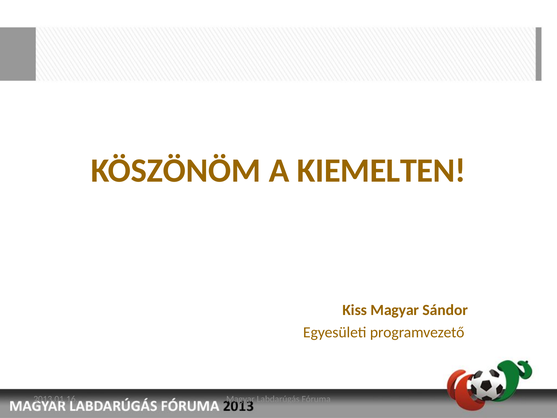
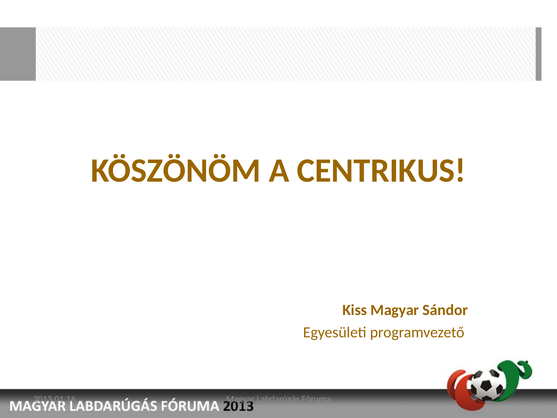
KIEMELTEN: KIEMELTEN -> CENTRIKUS (381, 170)
